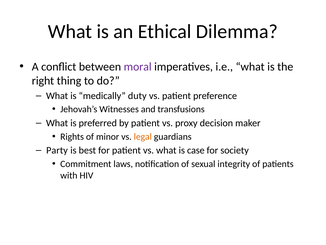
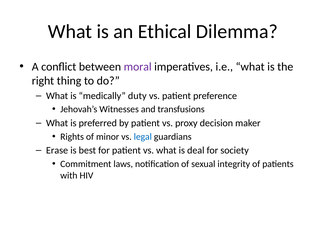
legal colour: orange -> blue (143, 136)
Party: Party -> Erase (57, 150)
case: case -> deal (196, 150)
